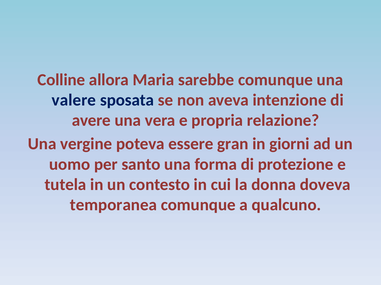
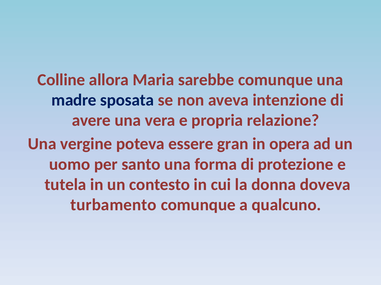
valere: valere -> madre (74, 100)
giorni: giorni -> opera (290, 144)
temporanea: temporanea -> turbamento (113, 205)
